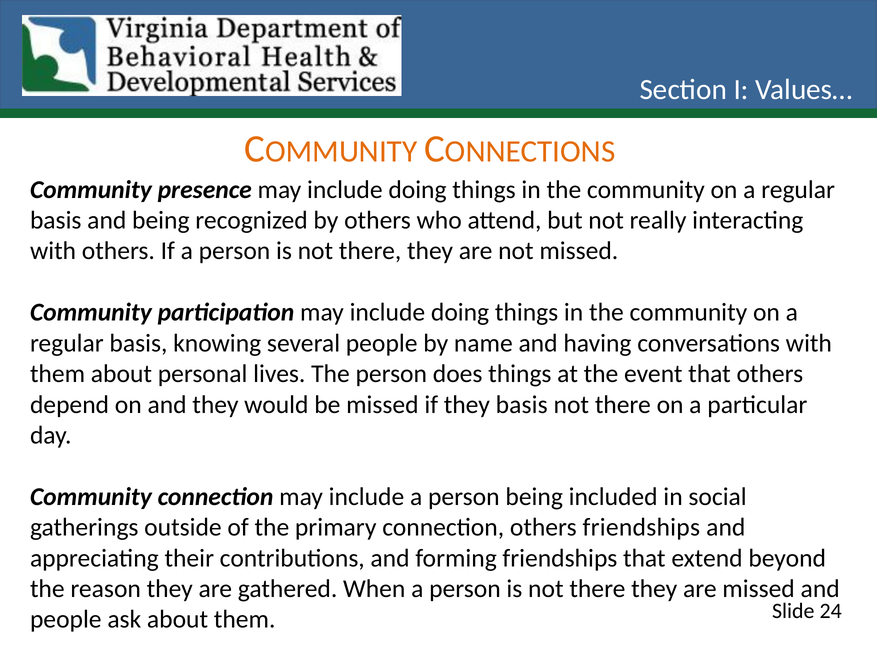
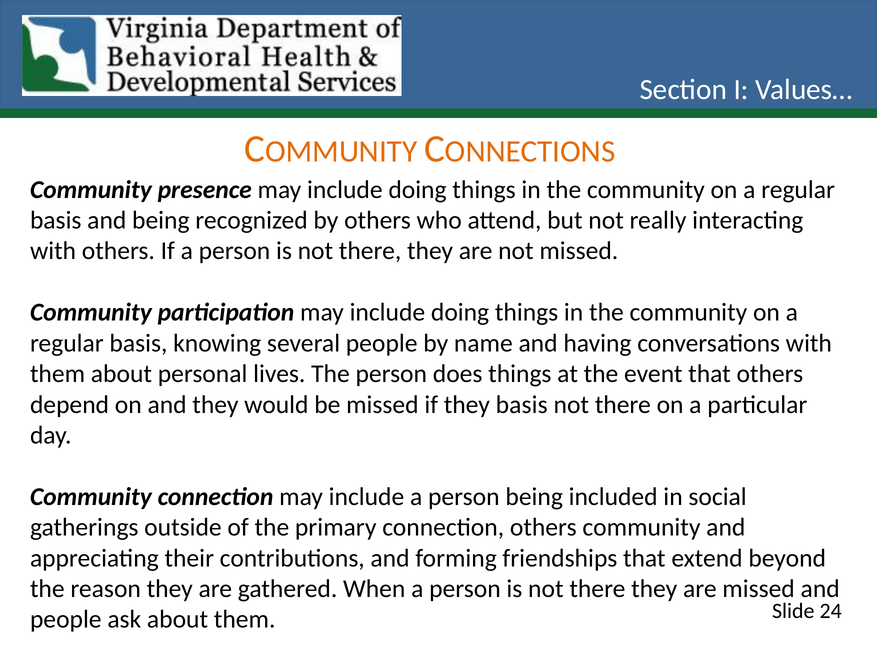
others friendships: friendships -> community (641, 527)
